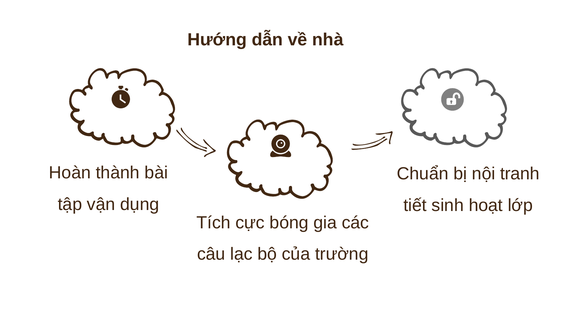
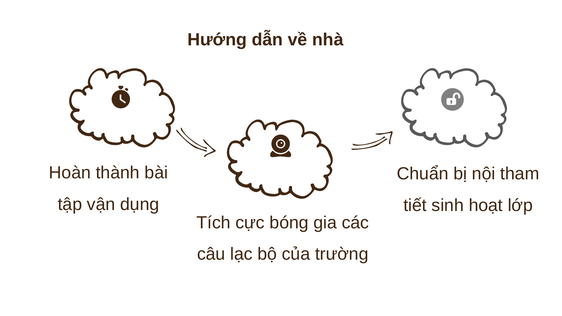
tranh: tranh -> tham (520, 174)
